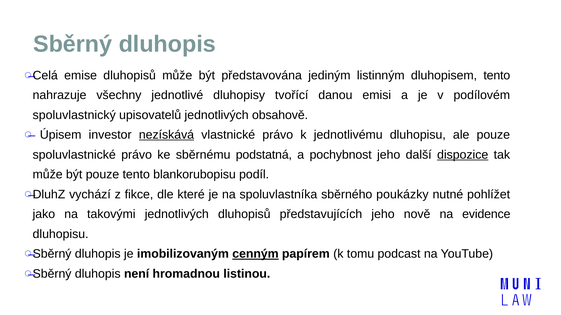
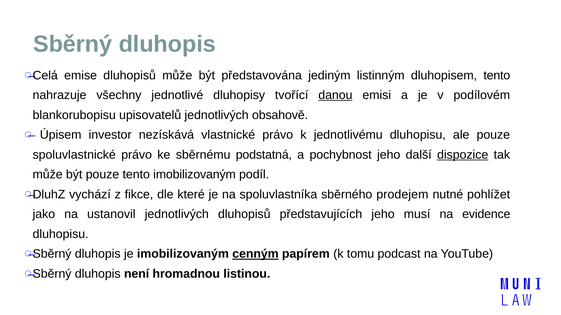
danou underline: none -> present (335, 95)
spoluvlastnický: spoluvlastnický -> blankorubopisu (74, 115)
nezískává underline: present -> none (166, 135)
tento blankorubopisu: blankorubopisu -> imobilizovaným (195, 175)
poukázky: poukázky -> prodejem (402, 195)
takovými: takovými -> ustanovil (111, 215)
nově: nově -> musí (417, 215)
